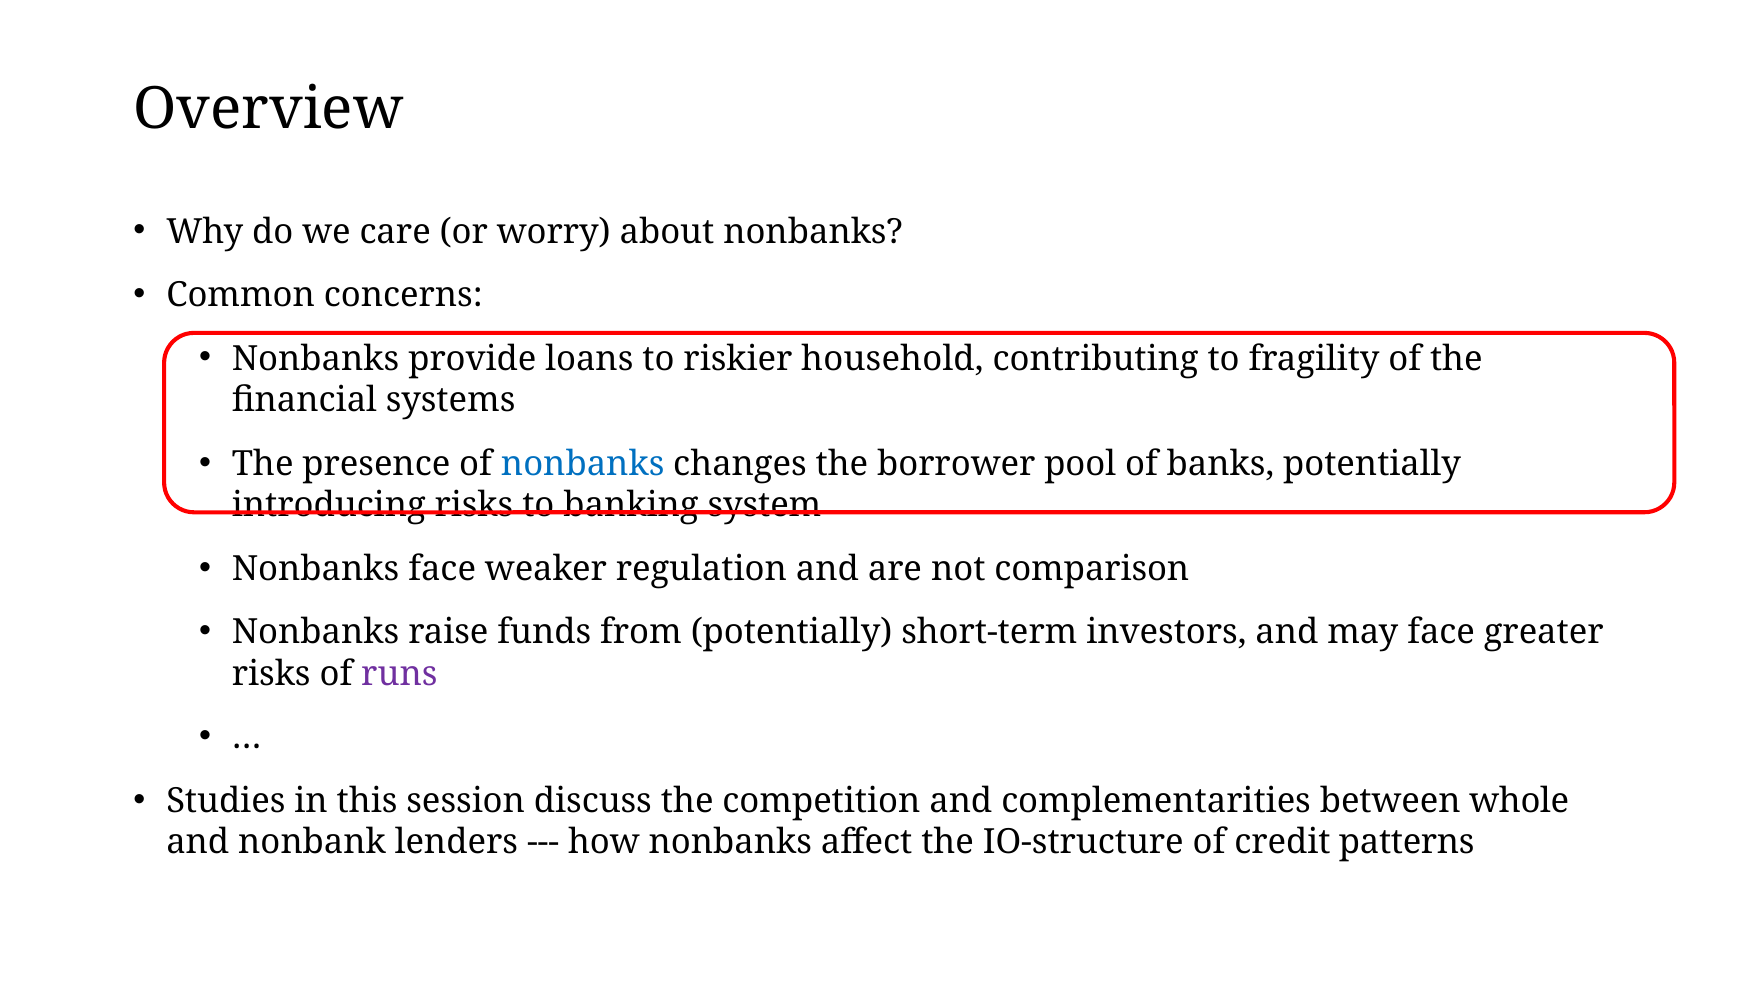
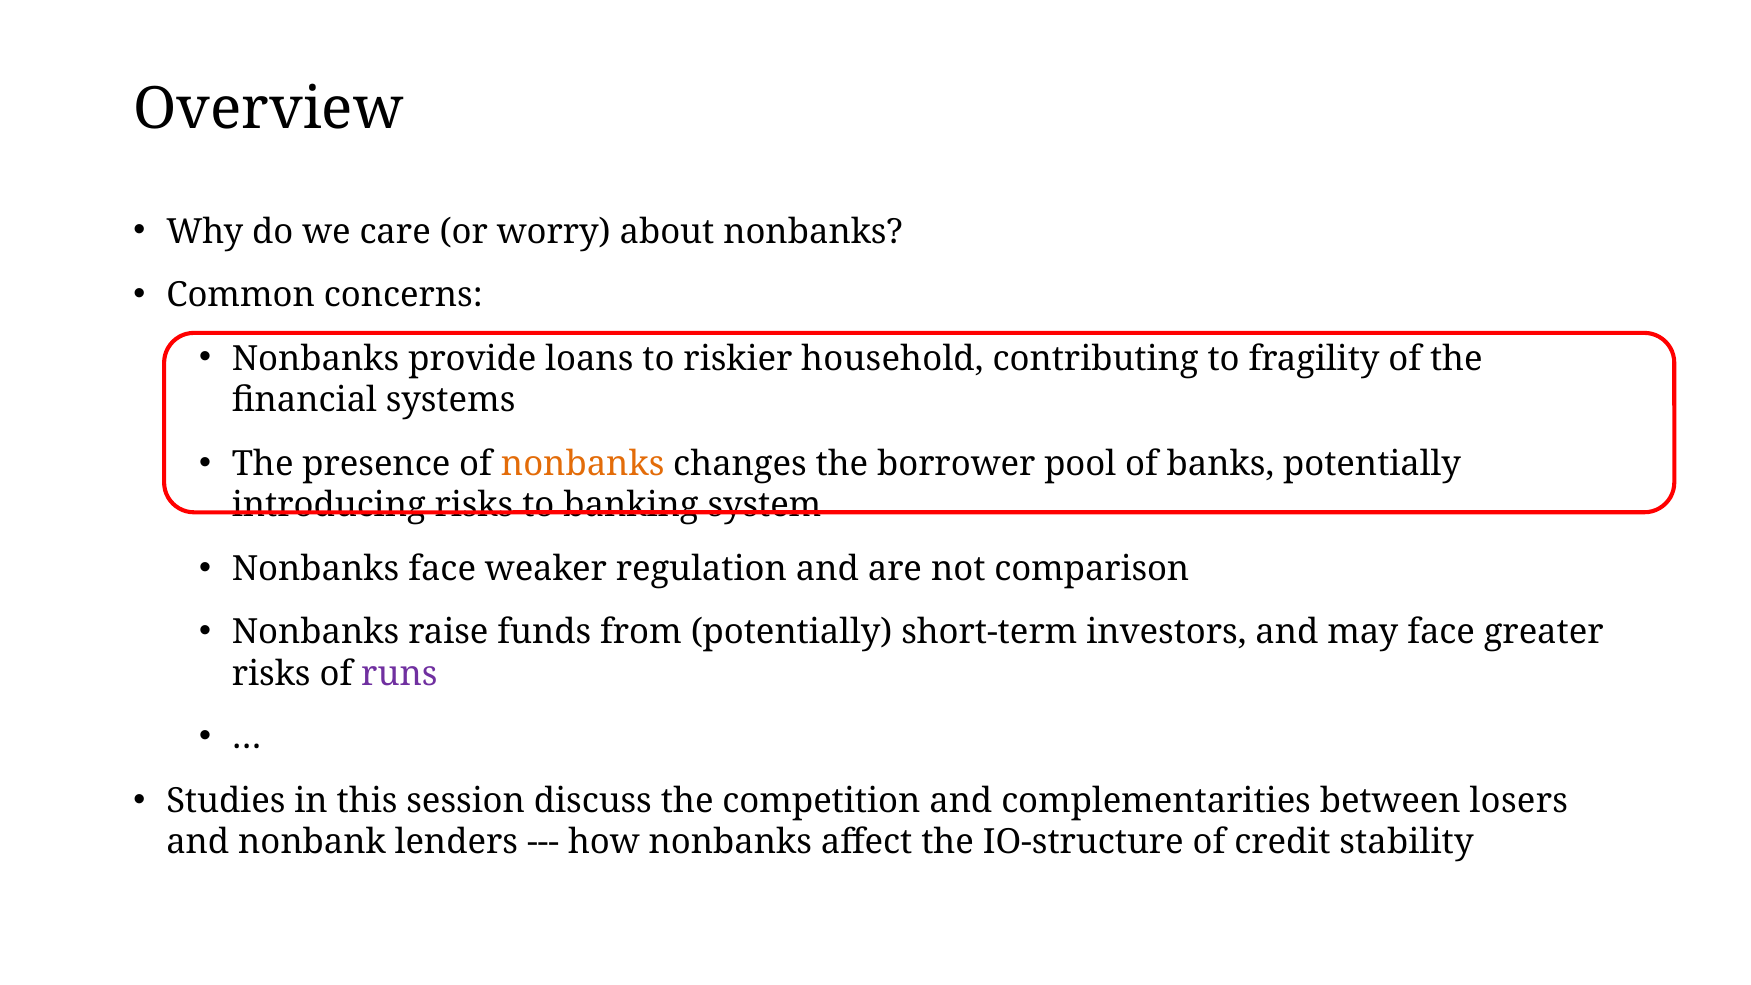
nonbanks colour: blue -> orange (583, 464)
whole: whole -> losers (1519, 801)
patterns: patterns -> stability (1407, 842)
